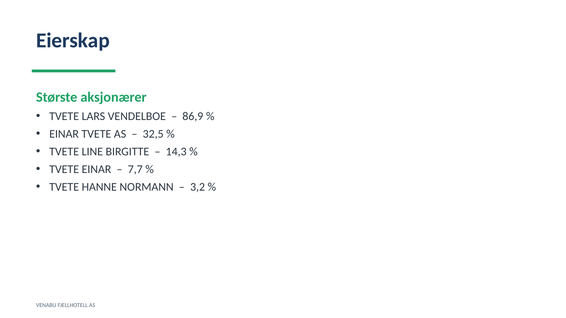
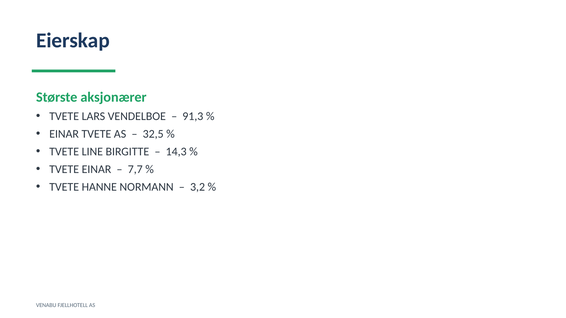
86,9: 86,9 -> 91,3 (193, 116)
